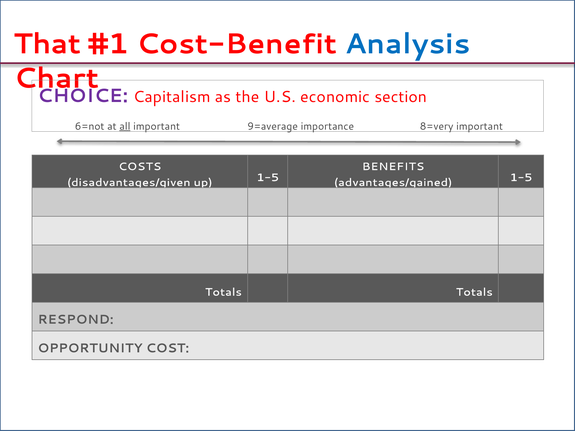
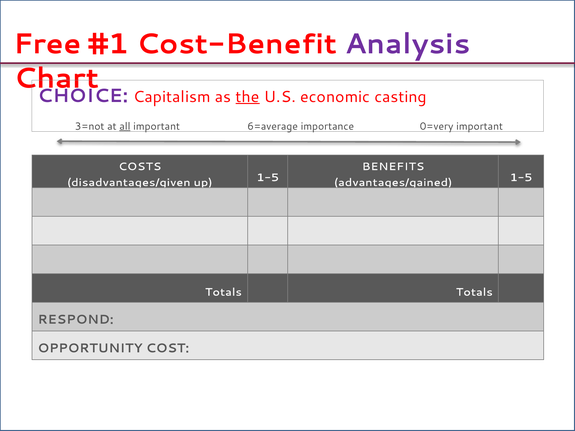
That: That -> Free (47, 44)
Analysis colour: blue -> purple (408, 44)
the underline: none -> present (248, 97)
section: section -> casting (401, 97)
6=not: 6=not -> 3=not (90, 126)
9=average: 9=average -> 6=average (273, 126)
8=very: 8=very -> 0=very (437, 126)
